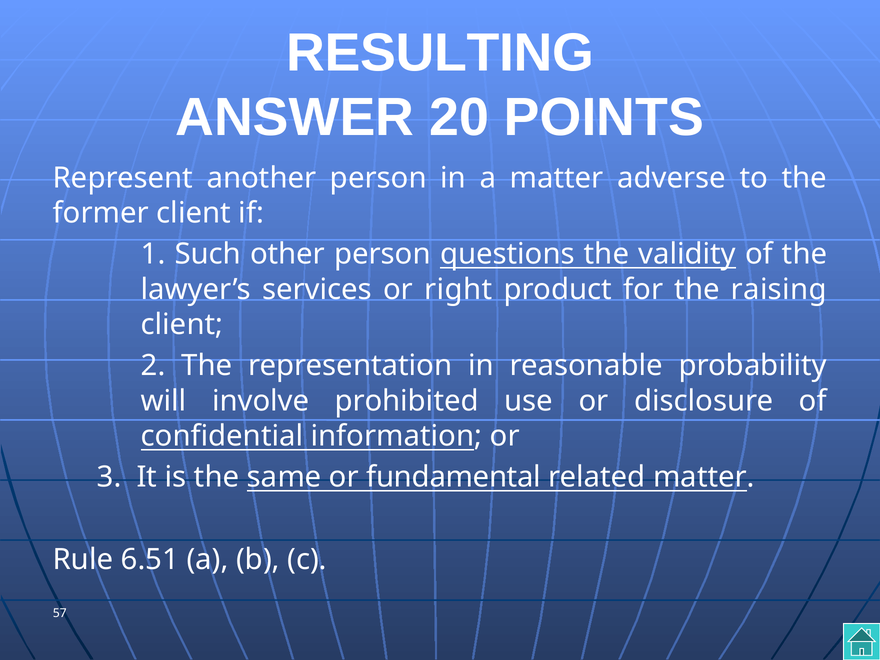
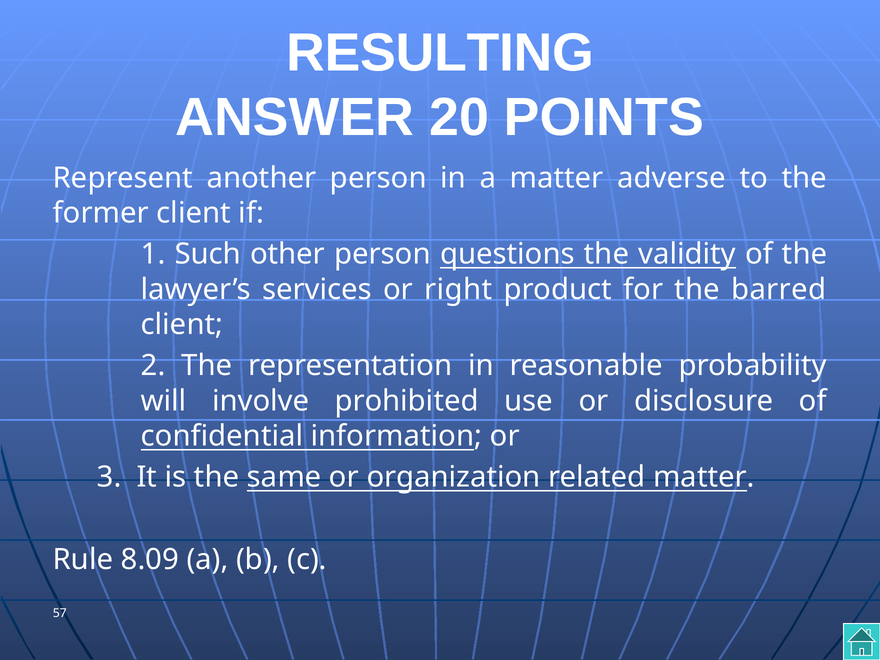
raising: raising -> barred (779, 290)
fundamental: fundamental -> organization (454, 477)
6.51: 6.51 -> 8.09 (150, 559)
